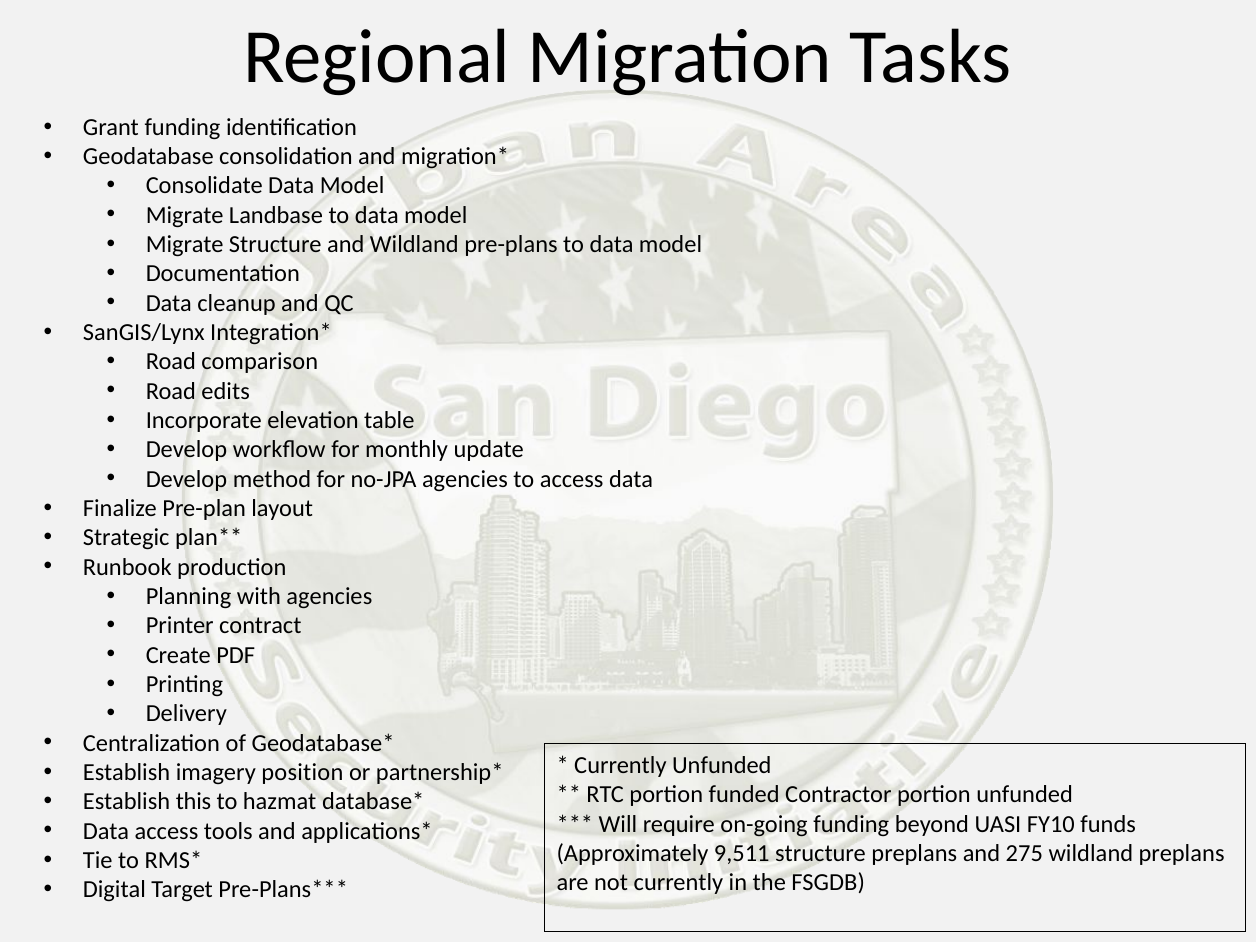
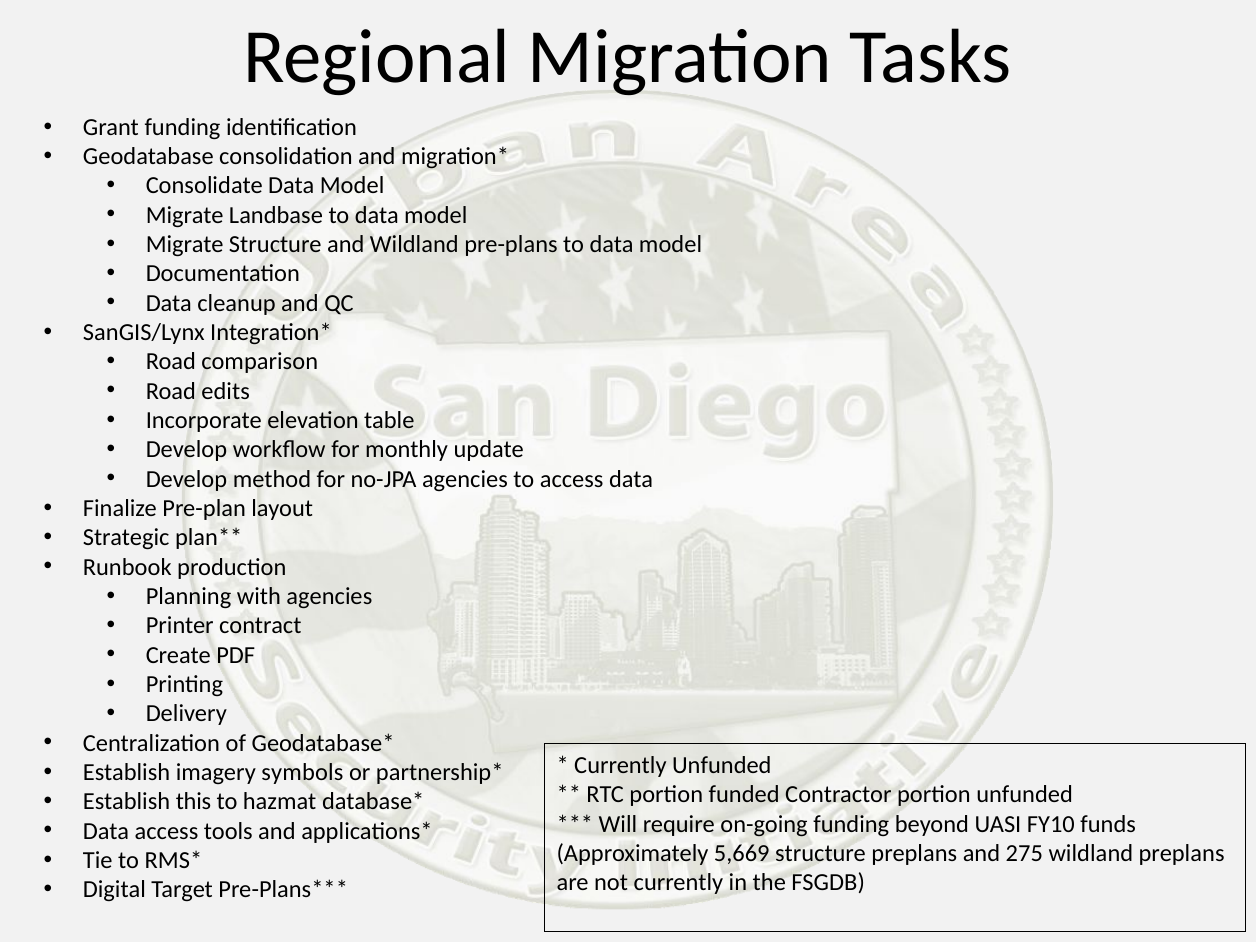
position: position -> symbols (302, 772)
9,511: 9,511 -> 5,669 (742, 854)
